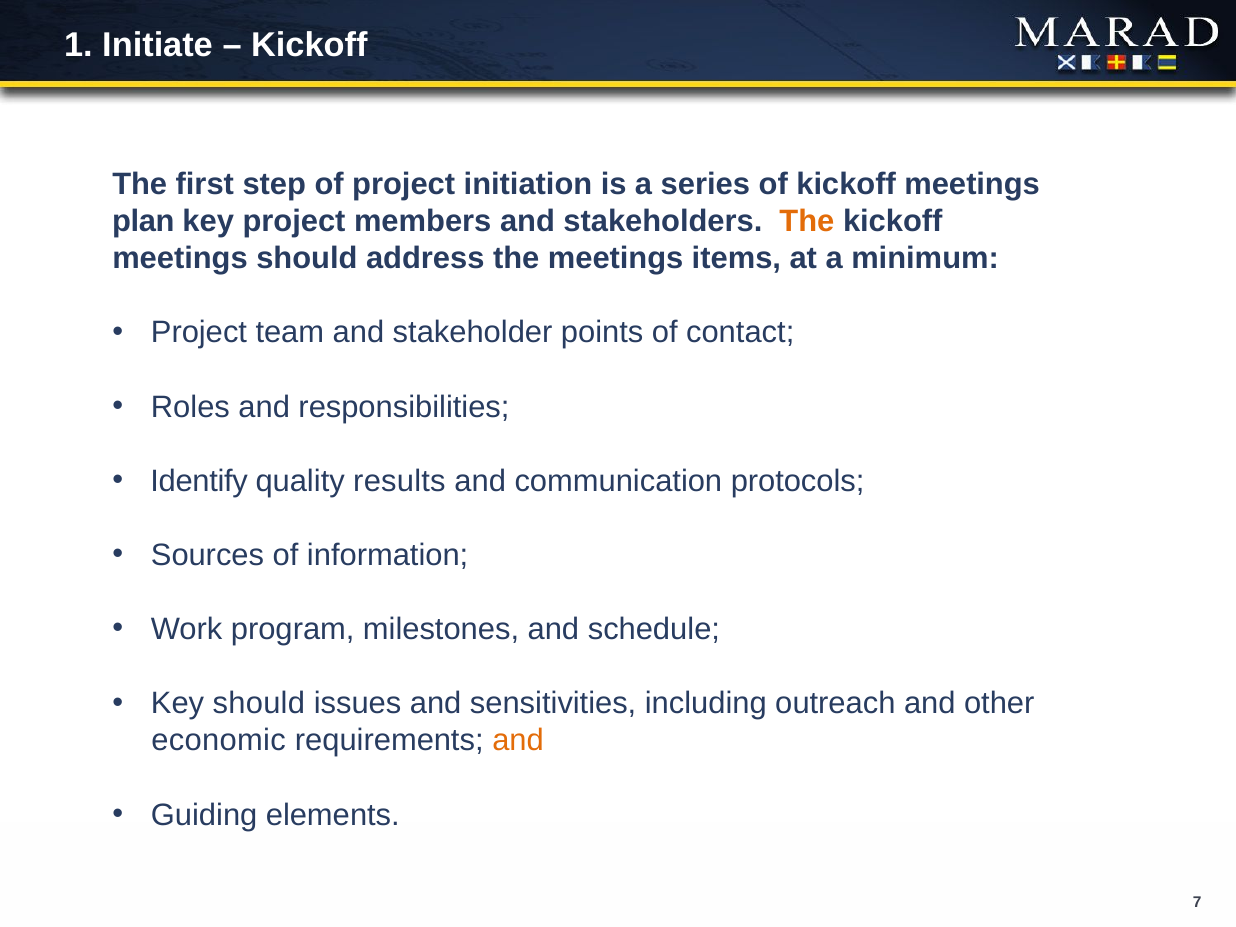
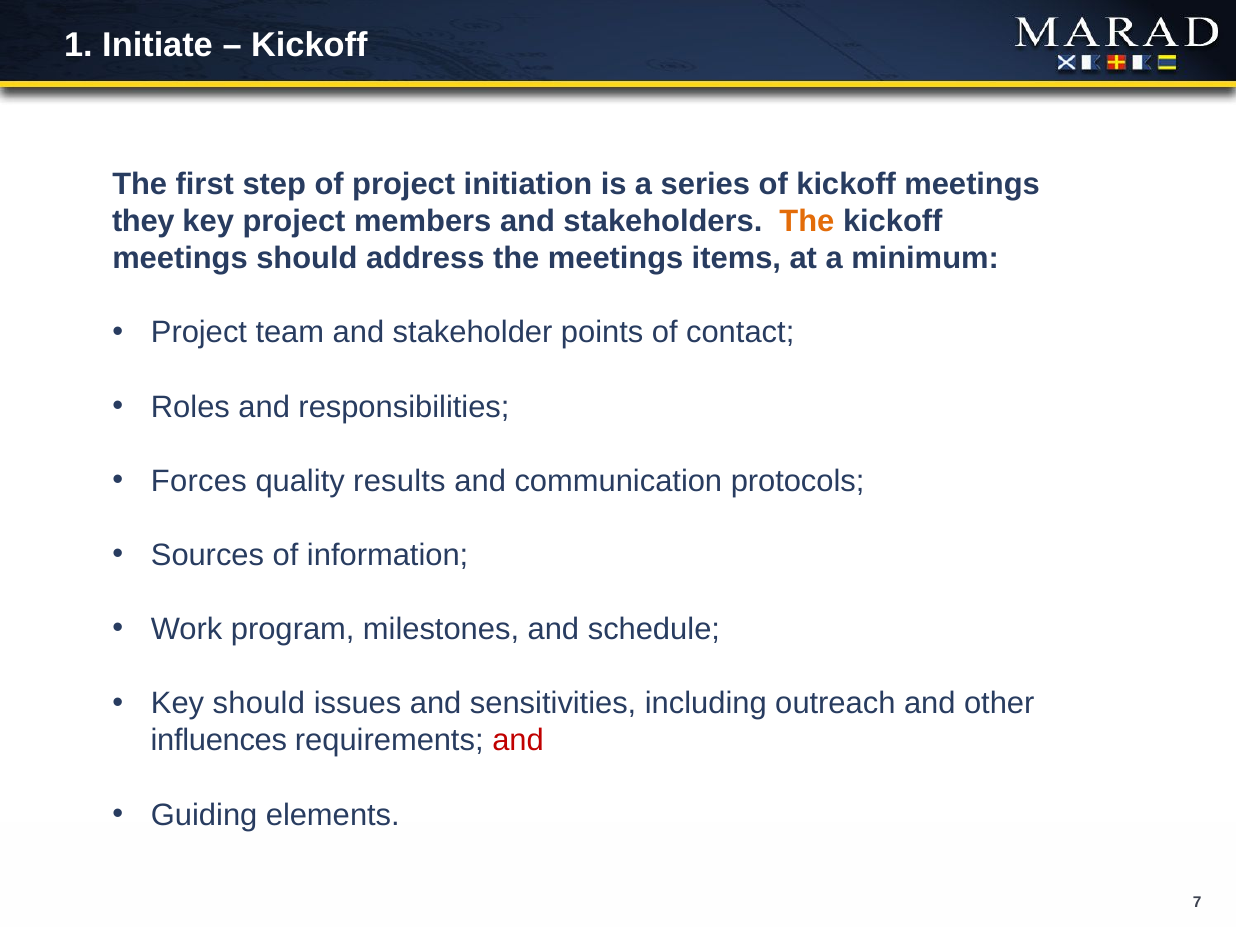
plan: plan -> they (143, 222)
Identify: Identify -> Forces (199, 481)
economic: economic -> influences (219, 741)
and colour: orange -> red (518, 741)
